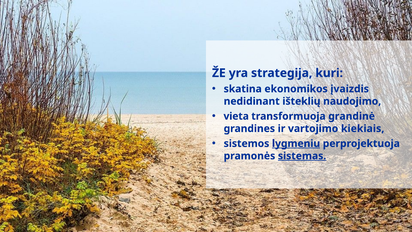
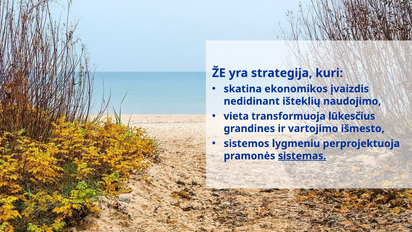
grandinė: grandinė -> lūkesčius (352, 116)
kiekiais: kiekiais -> išmesto (363, 128)
lygmeniu underline: present -> none (296, 143)
